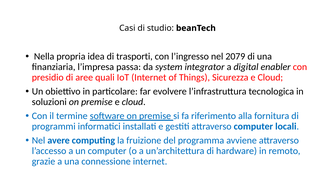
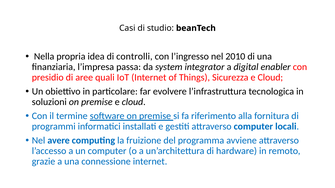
trasporti: trasporti -> controlli (134, 57)
2079: 2079 -> 2010 (235, 57)
